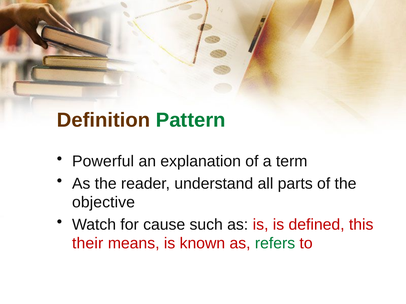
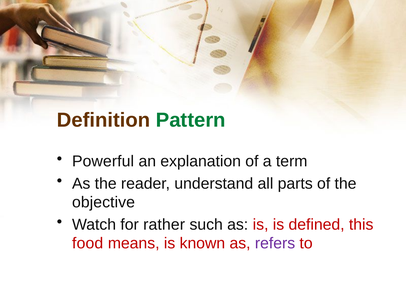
cause: cause -> rather (164, 225)
their: their -> food (88, 244)
refers colour: green -> purple (275, 244)
